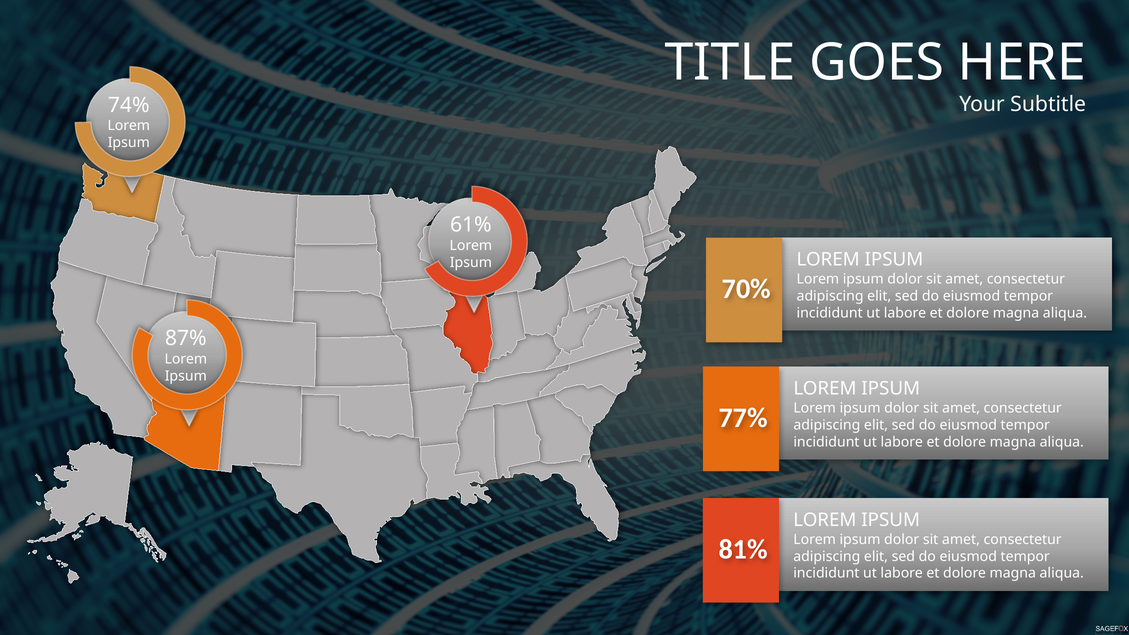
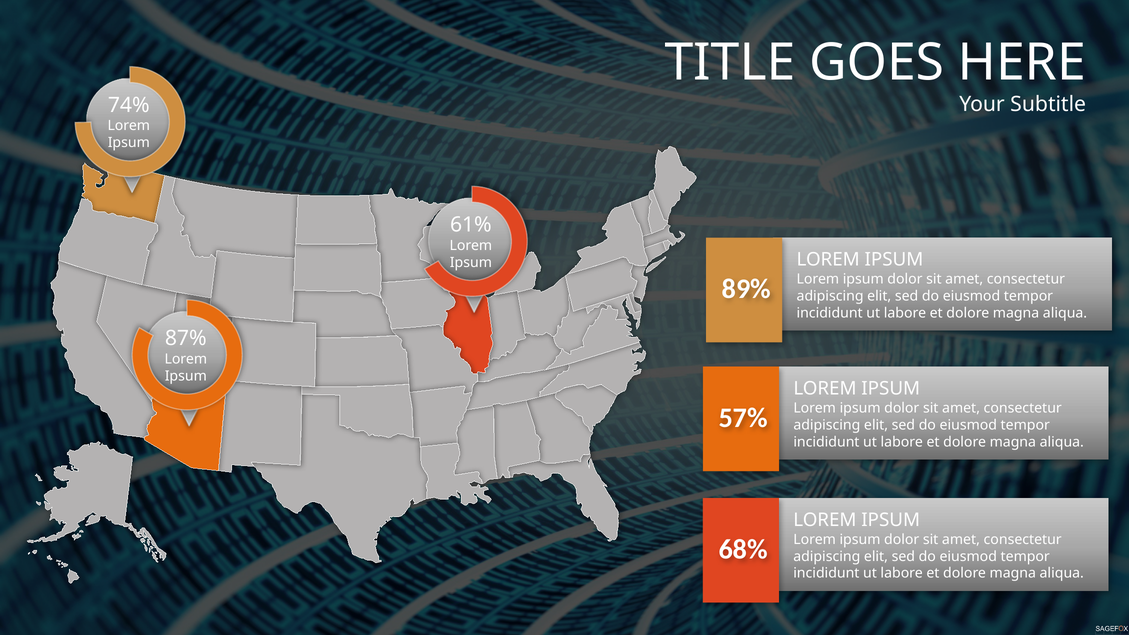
70%: 70% -> 89% (746, 289)
77%: 77% -> 57% (743, 418)
81%: 81% -> 68% (743, 549)
